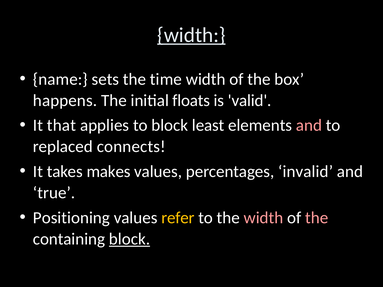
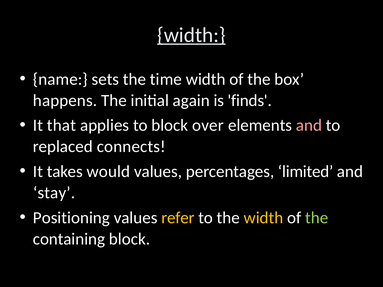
floats: floats -> again (191, 100)
valid: valid -> finds (250, 100)
least: least -> over (208, 125)
makes: makes -> would (108, 172)
invalid: invalid -> limited (306, 172)
true: true -> stay (54, 193)
width colour: pink -> yellow (263, 218)
the colour: pink -> light green (317, 218)
block underline: present -> none (130, 239)
